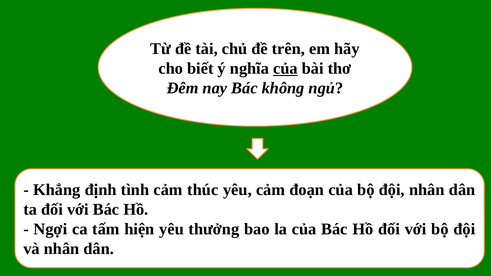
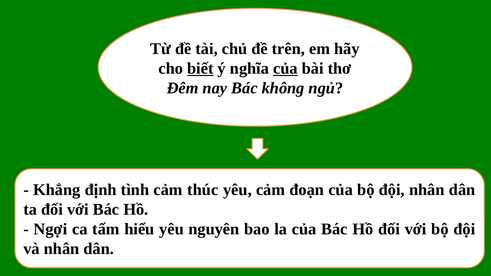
biết underline: none -> present (200, 68)
hiện: hiện -> hiểu (139, 229)
thưởng: thưởng -> nguyên (214, 229)
